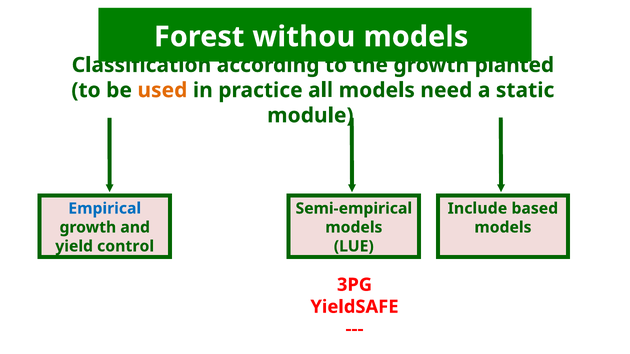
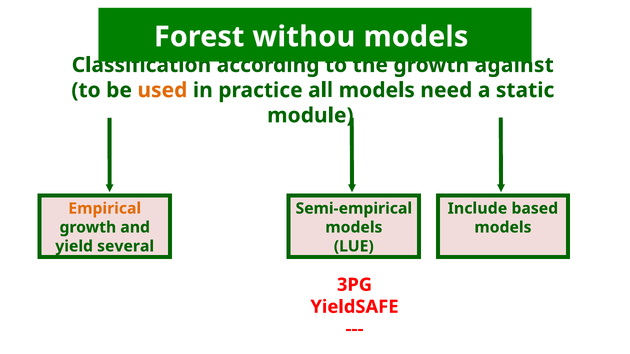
planted: planted -> against (514, 65)
Empirical colour: blue -> orange (105, 209)
control: control -> several (126, 246)
